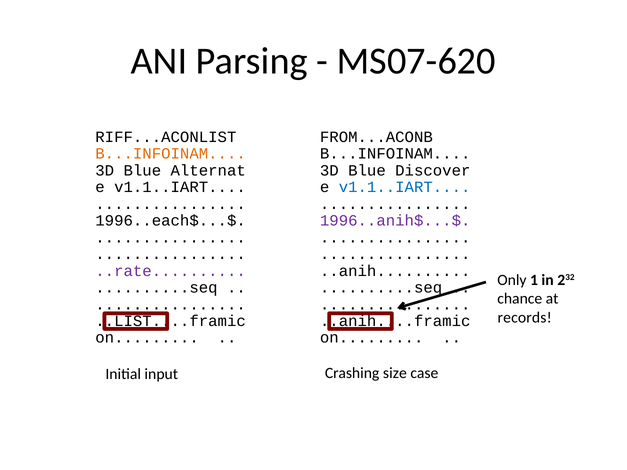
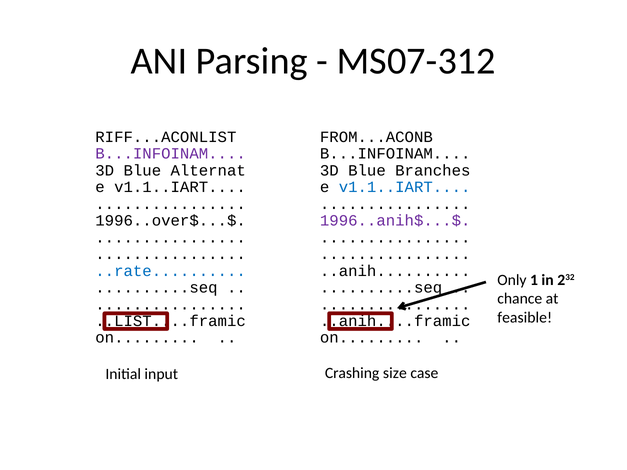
MS07-620: MS07-620 -> MS07-312 (416, 61)
B...INFOINAM colour: orange -> purple (171, 154)
Discover: Discover -> Branches (433, 171)
1996..each$...$: 1996..each$...$ -> 1996..over$...$ (171, 221)
..rate colour: purple -> blue (171, 271)
records: records -> feasible (525, 318)
